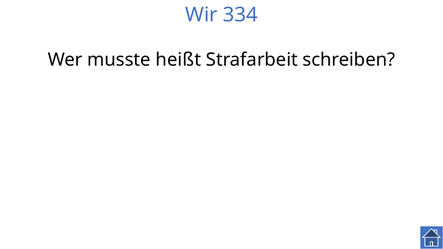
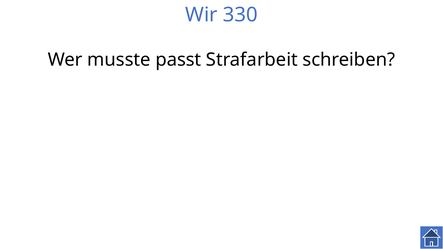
334: 334 -> 330 (240, 15)
heißt: heißt -> passt (178, 60)
